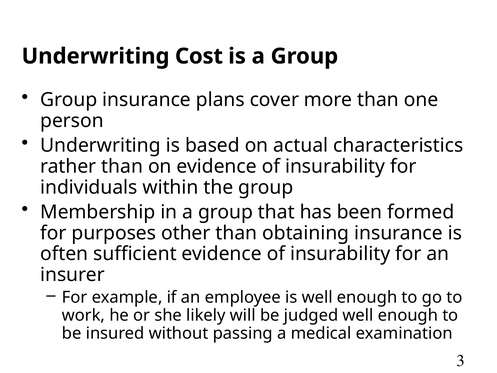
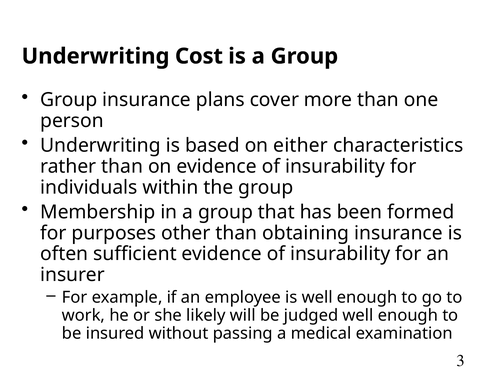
actual: actual -> either (301, 145)
